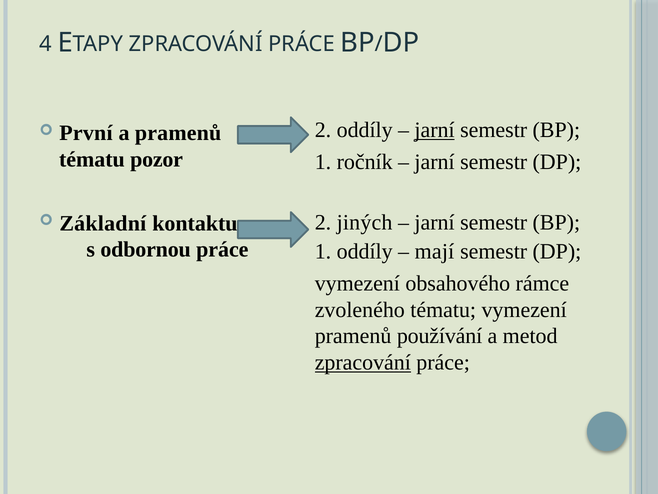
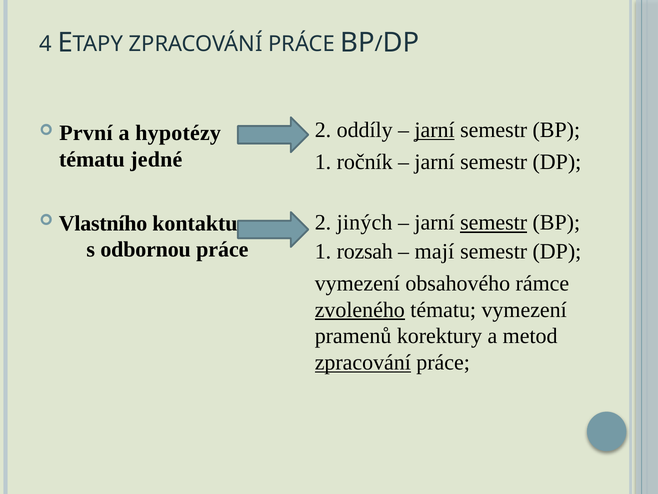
a pramenů: pramenů -> hypotézy (178, 133)
pozor: pozor -> jedné (156, 159)
semestr underline: none -> present (494, 223)
Základní: Základní -> Vlastního (103, 223)
1 oddíly: oddíly -> rozsah (365, 251)
zvoleného underline: none -> present (360, 310)
používání: používání -> korektury (439, 336)
